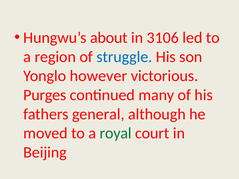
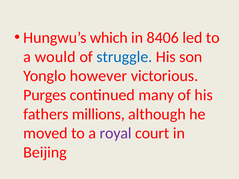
about: about -> which (109, 38)
3106: 3106 -> 8406 (163, 38)
region: region -> would (55, 57)
general: general -> millions (98, 114)
royal colour: green -> purple (116, 133)
